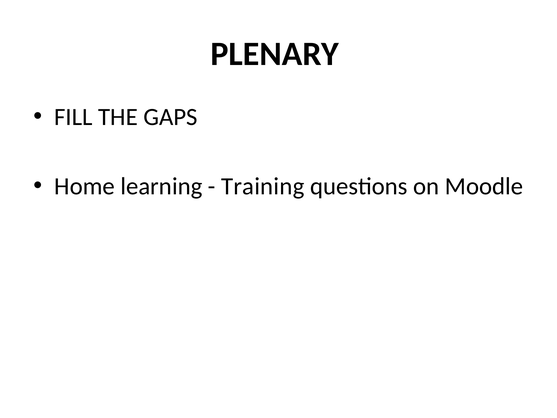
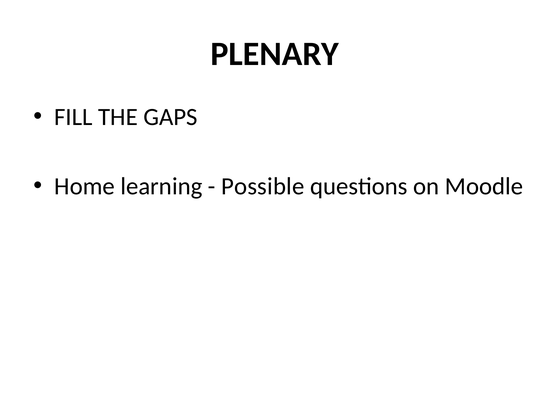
Training: Training -> Possible (263, 186)
